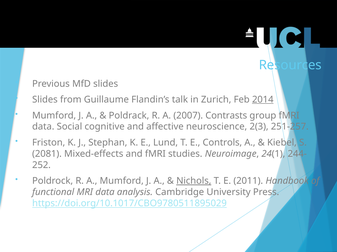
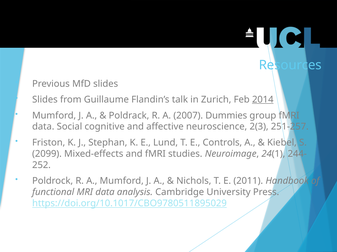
Contrasts: Contrasts -> Dummies (226, 116)
2081: 2081 -> 2099 (47, 154)
Nichols underline: present -> none (194, 181)
